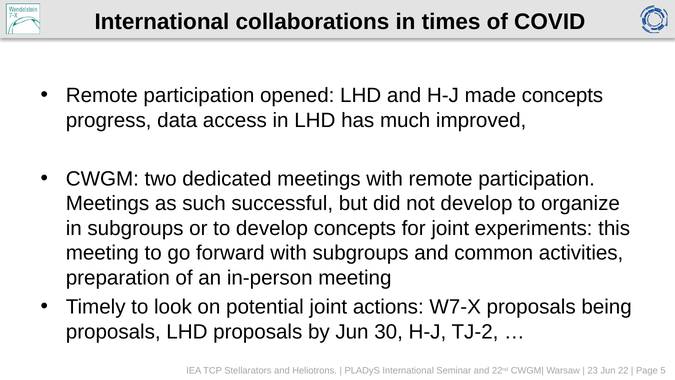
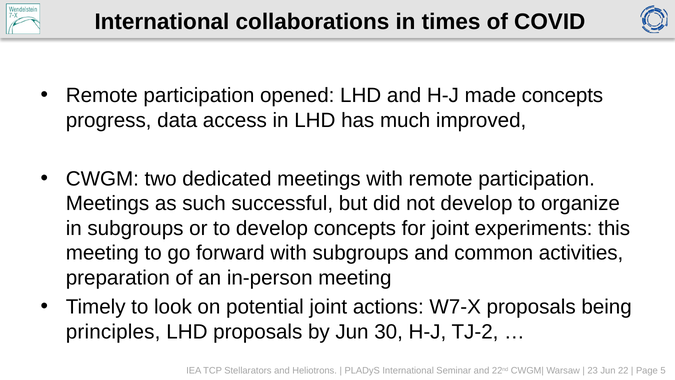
proposals: proposals -> principles (113, 332)
